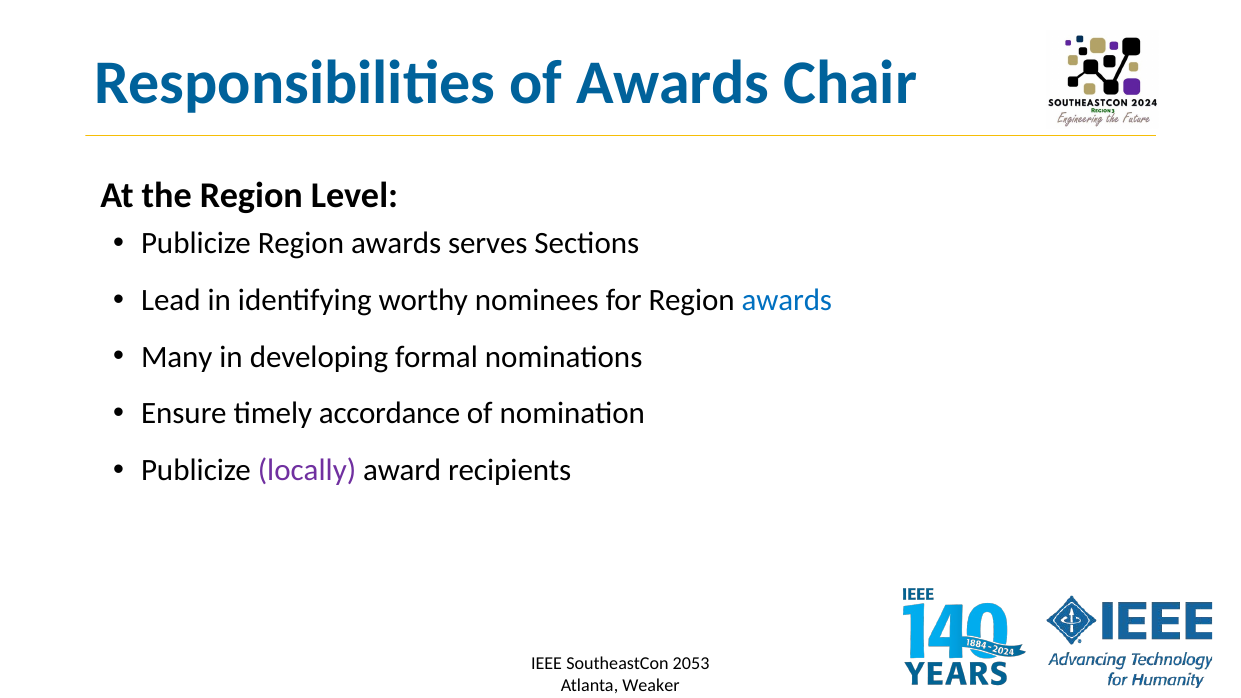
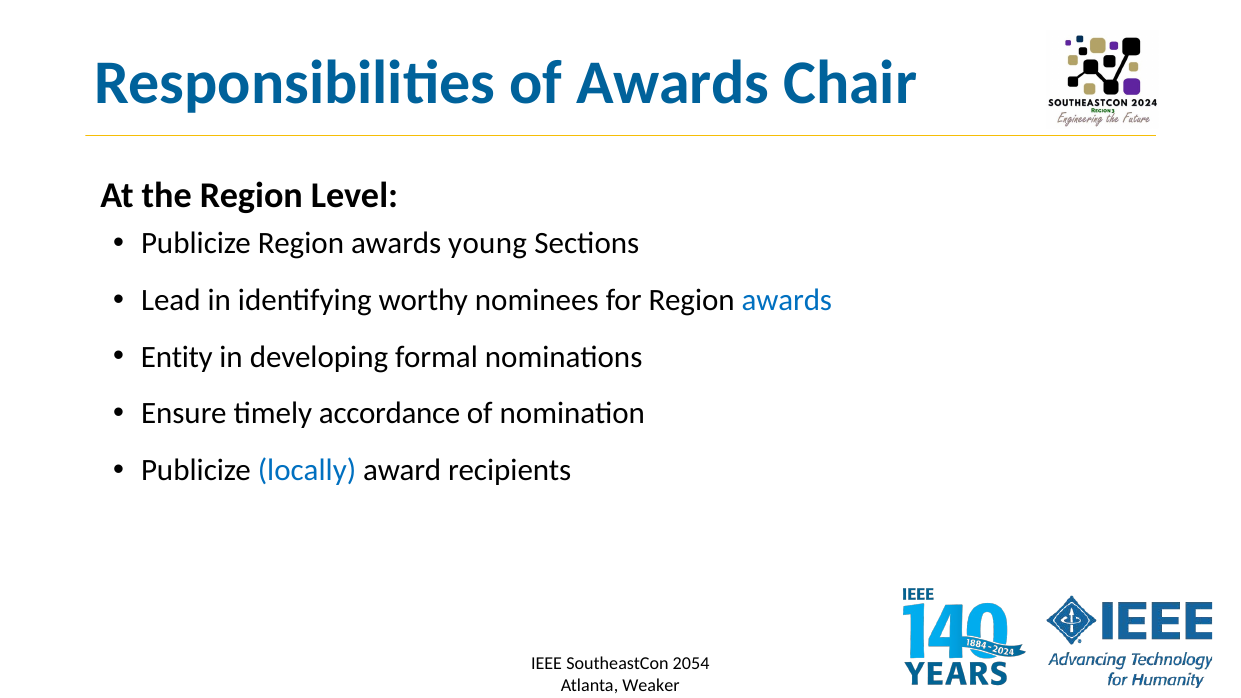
serves: serves -> young (488, 243)
Many: Many -> Entity (177, 357)
locally colour: purple -> blue (307, 470)
2053: 2053 -> 2054 (691, 664)
